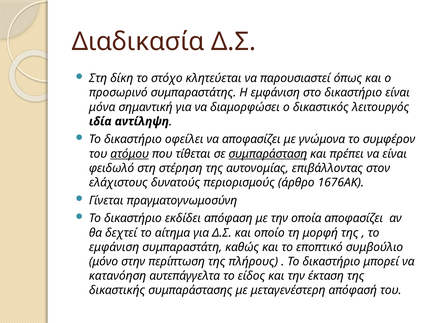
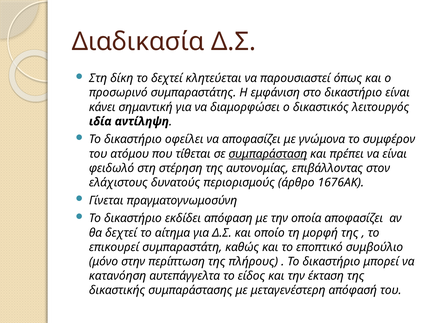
το στόχο: στόχο -> δεχτεί (167, 78)
μόνα: μόνα -> κάνει (102, 107)
ατόμου underline: present -> none (130, 153)
εμφάνιση: εμφάνιση -> επικουρεί (114, 247)
